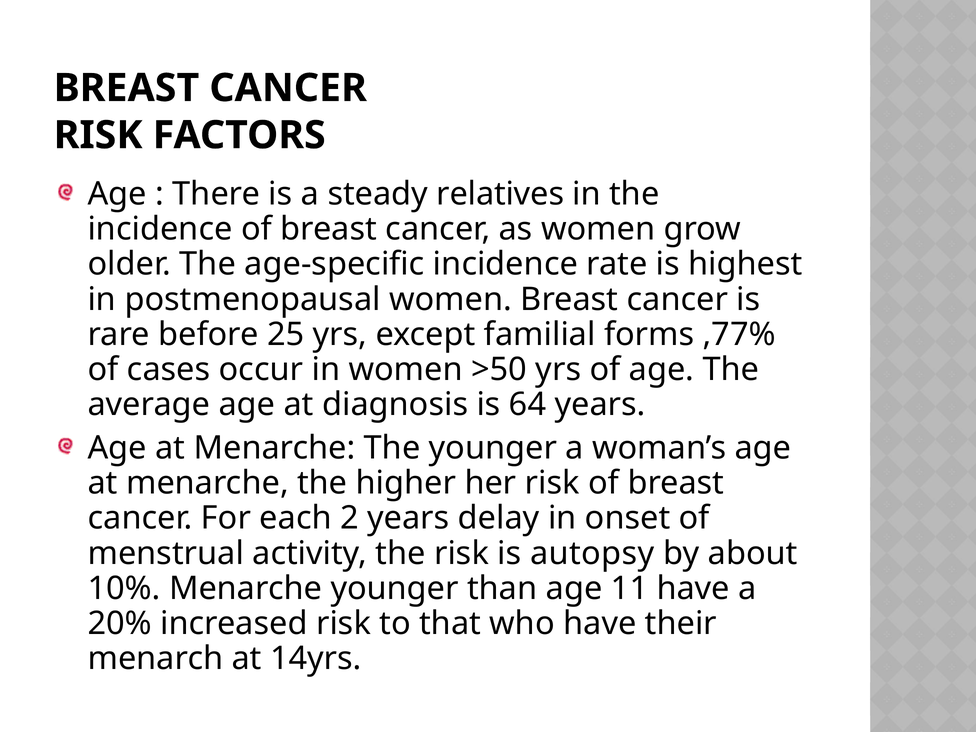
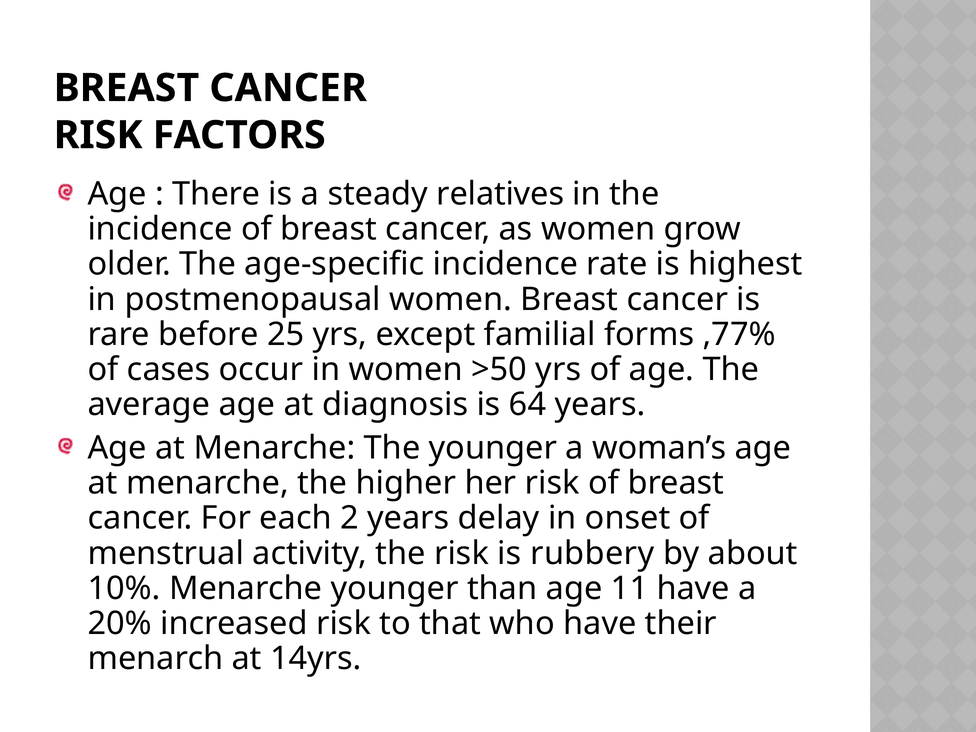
autopsy: autopsy -> rubbery (592, 553)
